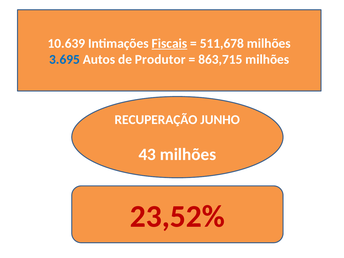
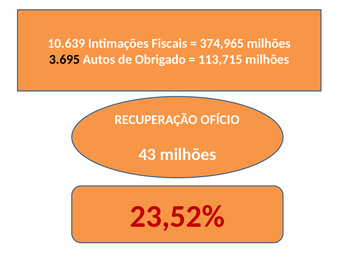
Fiscais underline: present -> none (169, 43)
511,678: 511,678 -> 374,965 (222, 43)
3.695 colour: blue -> black (65, 59)
Produtor: Produtor -> Obrigado (160, 59)
863,715: 863,715 -> 113,715 (220, 59)
JUNHO: JUNHO -> OFÍCIO (220, 120)
